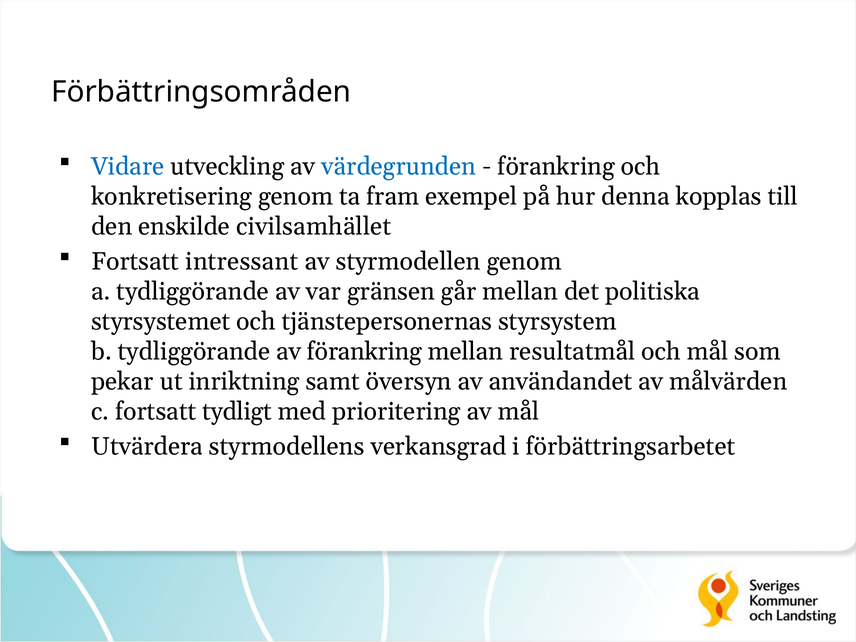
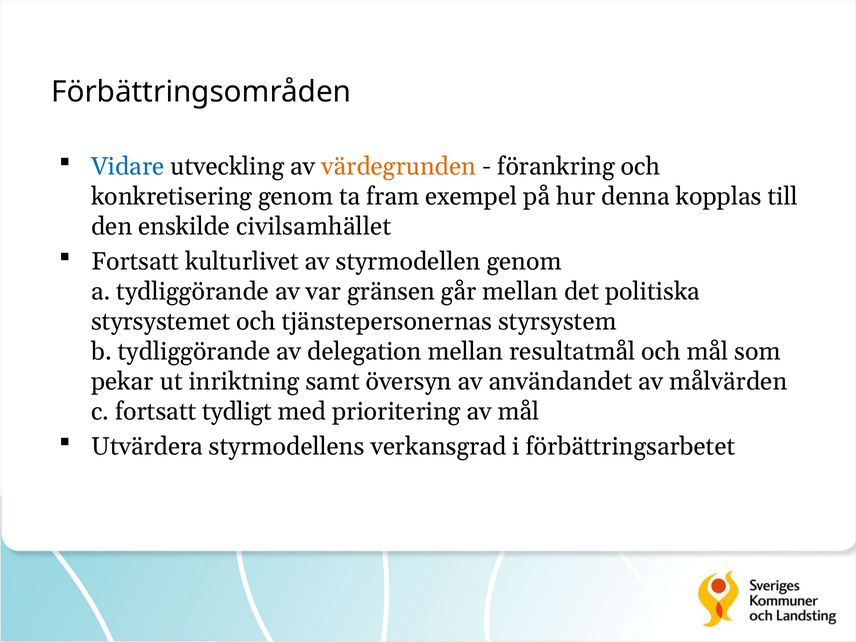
värdegrunden colour: blue -> orange (399, 167)
intressant: intressant -> kulturlivet (242, 262)
av förankring: förankring -> delegation (364, 351)
